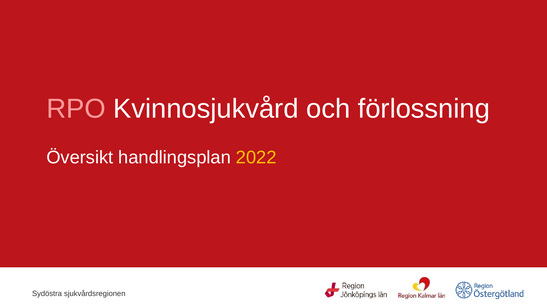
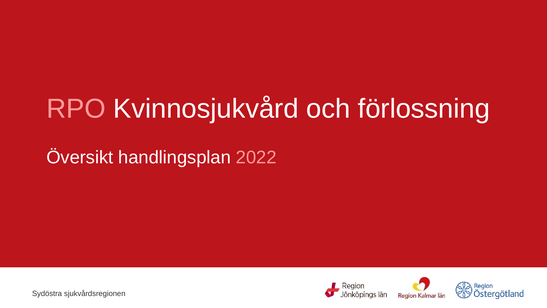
2022 colour: yellow -> pink (256, 157)
